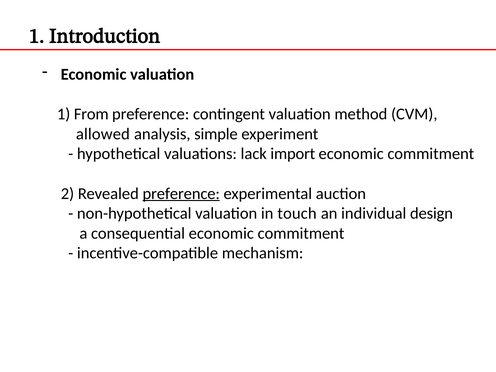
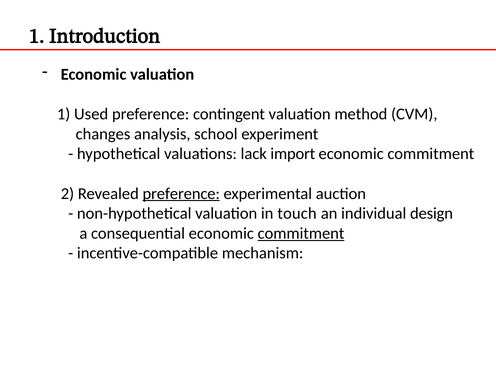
From: From -> Used (91, 114)
allowed: allowed -> changes (103, 134)
simple: simple -> school (216, 134)
commitment underline: none -> present (301, 233)
